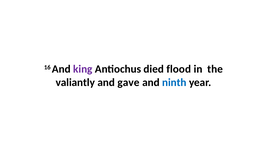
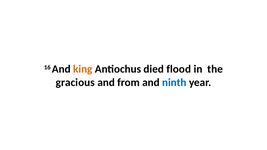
king colour: purple -> orange (83, 69)
valiantly: valiantly -> gracious (75, 83)
gave: gave -> from (129, 83)
